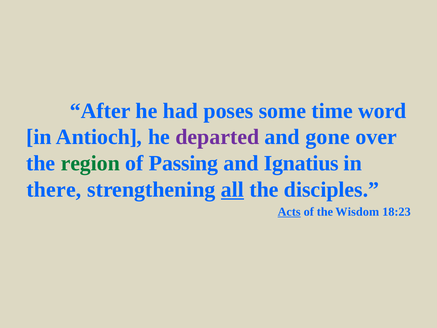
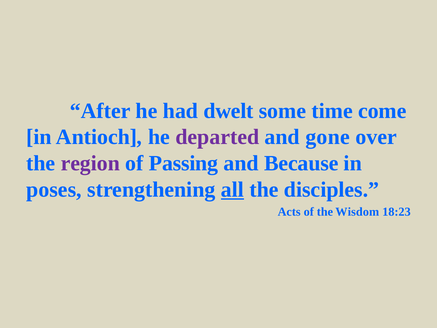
poses: poses -> dwelt (229, 111)
word: word -> come (382, 111)
region colour: green -> purple (90, 163)
Ignatius: Ignatius -> Because (301, 163)
there: there -> poses (54, 189)
Acts underline: present -> none (289, 212)
